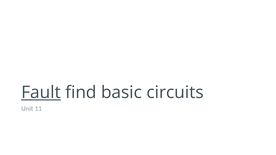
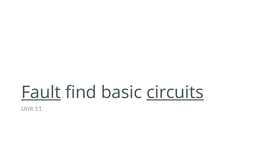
circuits underline: none -> present (175, 93)
